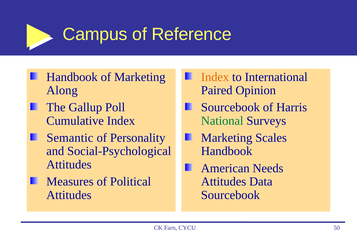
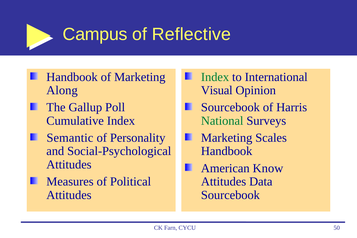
Reference: Reference -> Reflective (191, 34)
Index colour: orange -> green (215, 77)
Paired: Paired -> Visual (217, 90)
Needs: Needs -> Know (268, 168)
